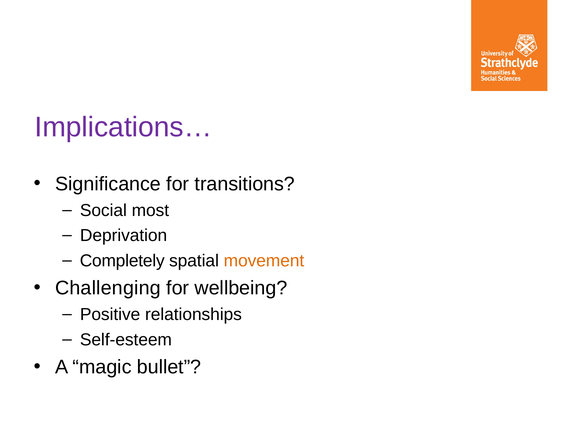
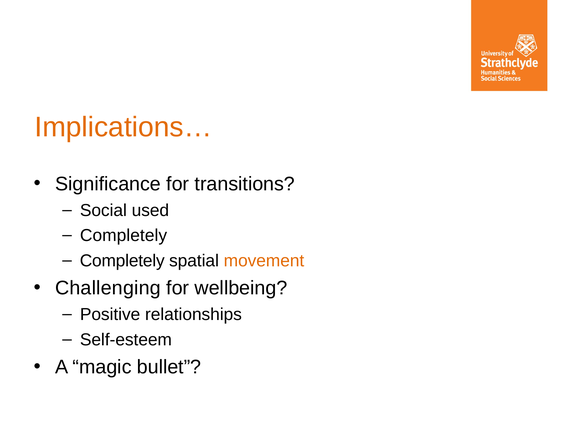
Implications… colour: purple -> orange (123, 127)
most: most -> used (150, 210)
Deprivation: Deprivation -> Completely (124, 235)
